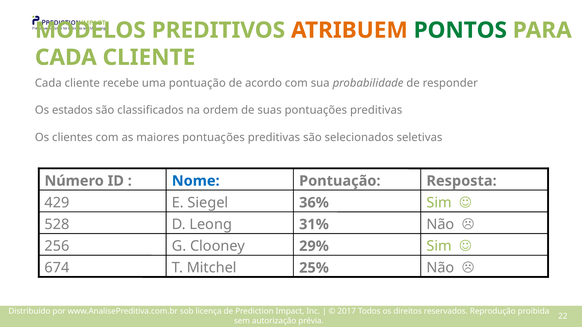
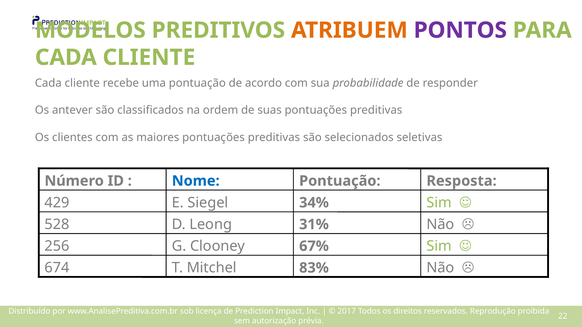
PONTOS colour: green -> purple (460, 30)
estados: estados -> antever (72, 110)
36%: 36% -> 34% (314, 203)
29%: 29% -> 67% (314, 246)
25%: 25% -> 83% (314, 268)
